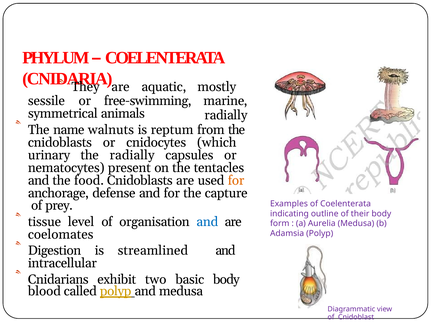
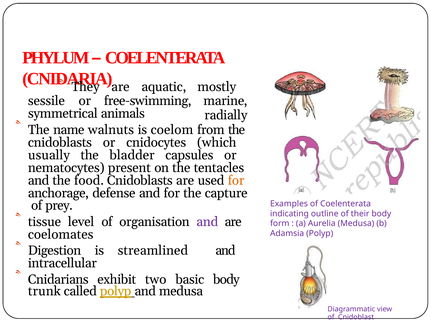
reptum: reptum -> coelom (172, 130)
urinary: urinary -> usually (49, 155)
the radially: radially -> bladder (132, 155)
and colour: blue -> purple (207, 222)
blood: blood -> trunk (44, 291)
